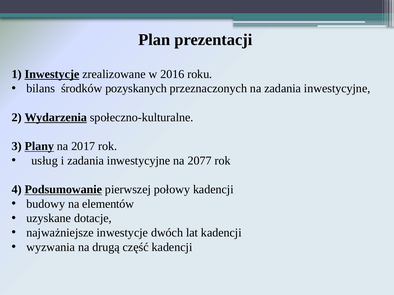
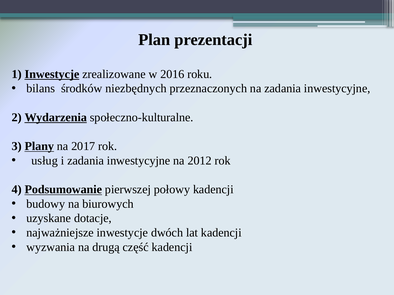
pozyskanych: pozyskanych -> niezbędnych (136, 89)
2077: 2077 -> 2012 (200, 161)
elementów: elementów -> biurowych (108, 204)
